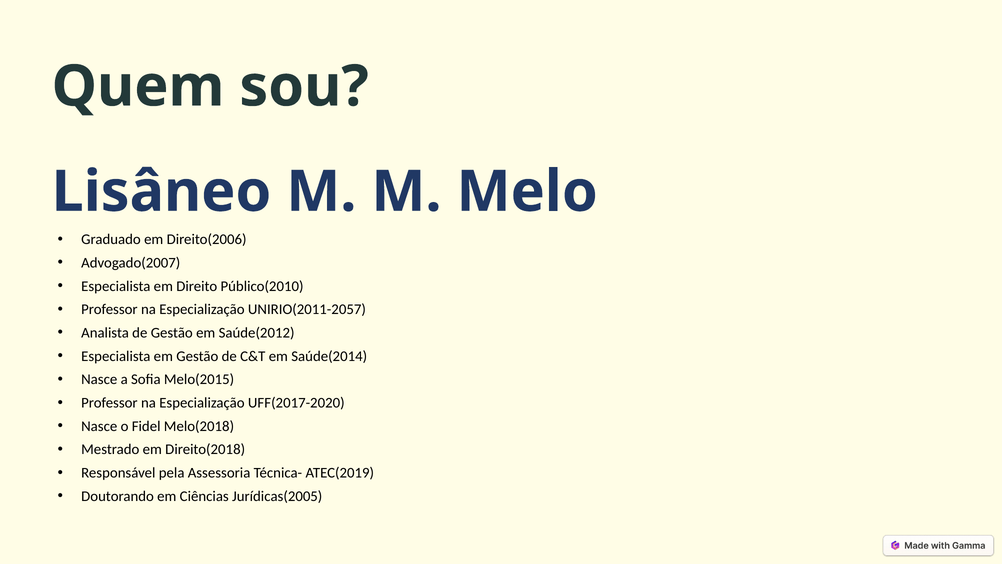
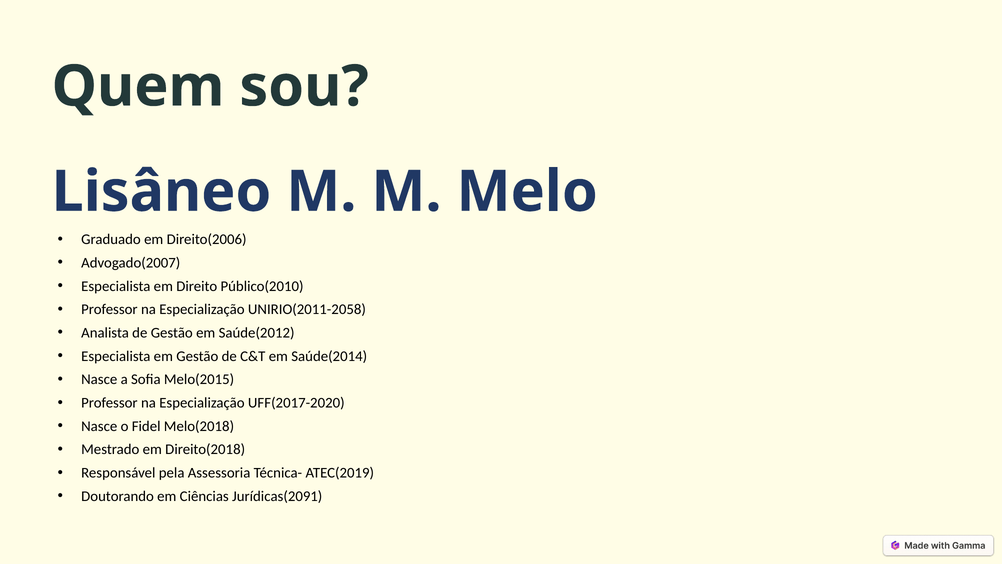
UNIRIO(2011-2057: UNIRIO(2011-2057 -> UNIRIO(2011-2058 (307, 309)
Jurídicas(2005: Jurídicas(2005 -> Jurídicas(2091 (277, 496)
